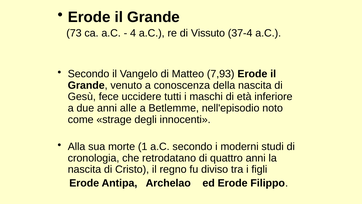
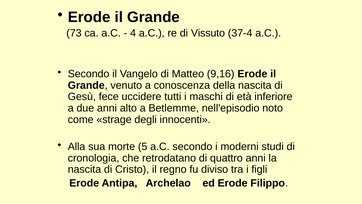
7,93: 7,93 -> 9,16 (221, 74)
alle: alle -> alto (128, 108)
1: 1 -> 5 (143, 146)
